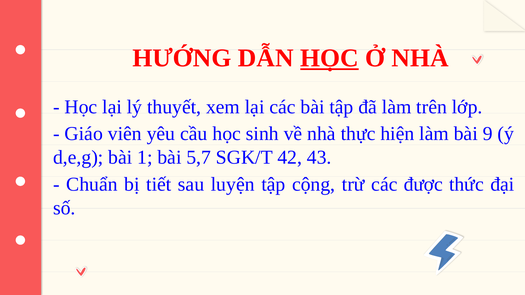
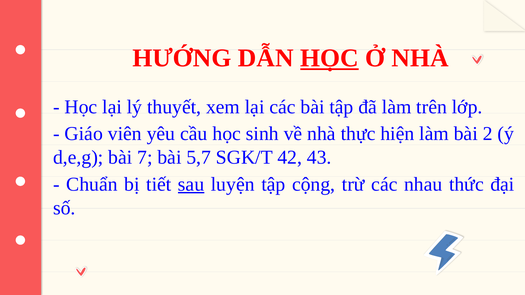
9: 9 -> 2 (488, 134)
1: 1 -> 7 (145, 158)
sau underline: none -> present (191, 184)
được: được -> nhau (423, 184)
